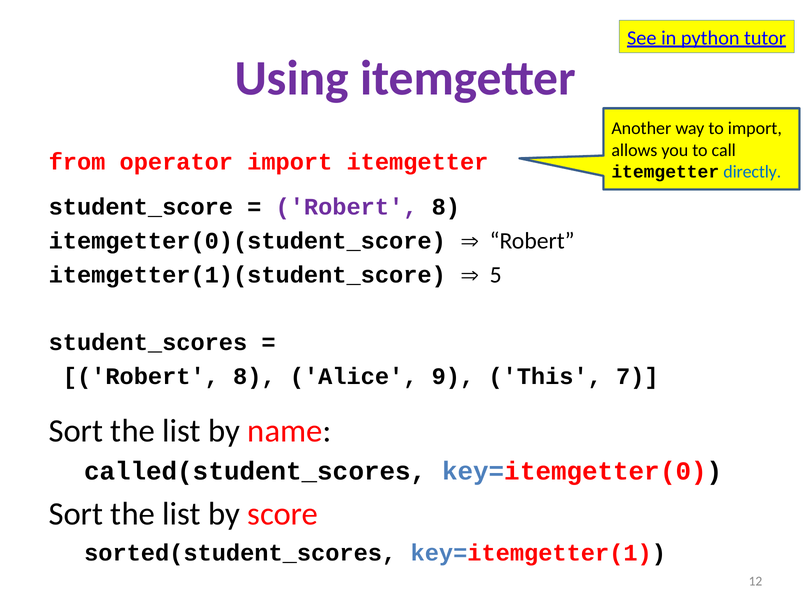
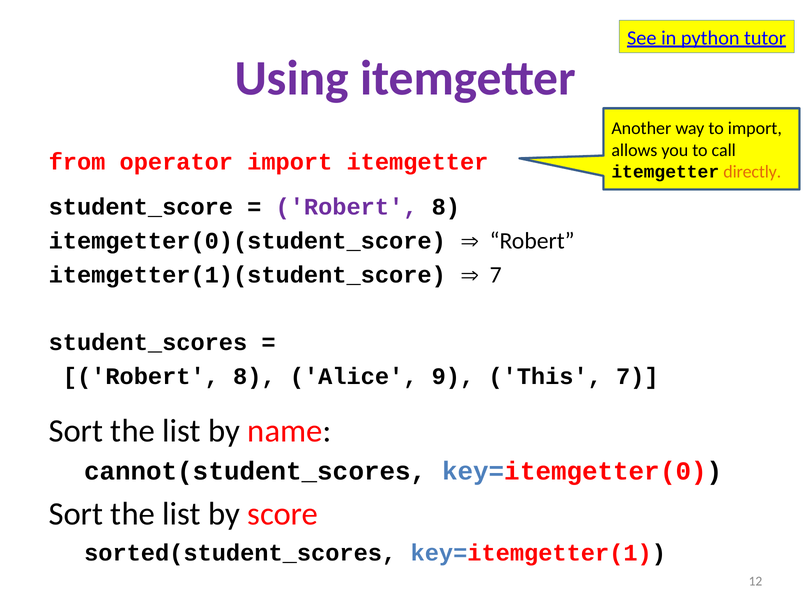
directly colour: blue -> orange (752, 172)
5: 5 -> 7 (496, 274)
called(student_scores: called(student_scores -> cannot(student_scores (255, 471)
